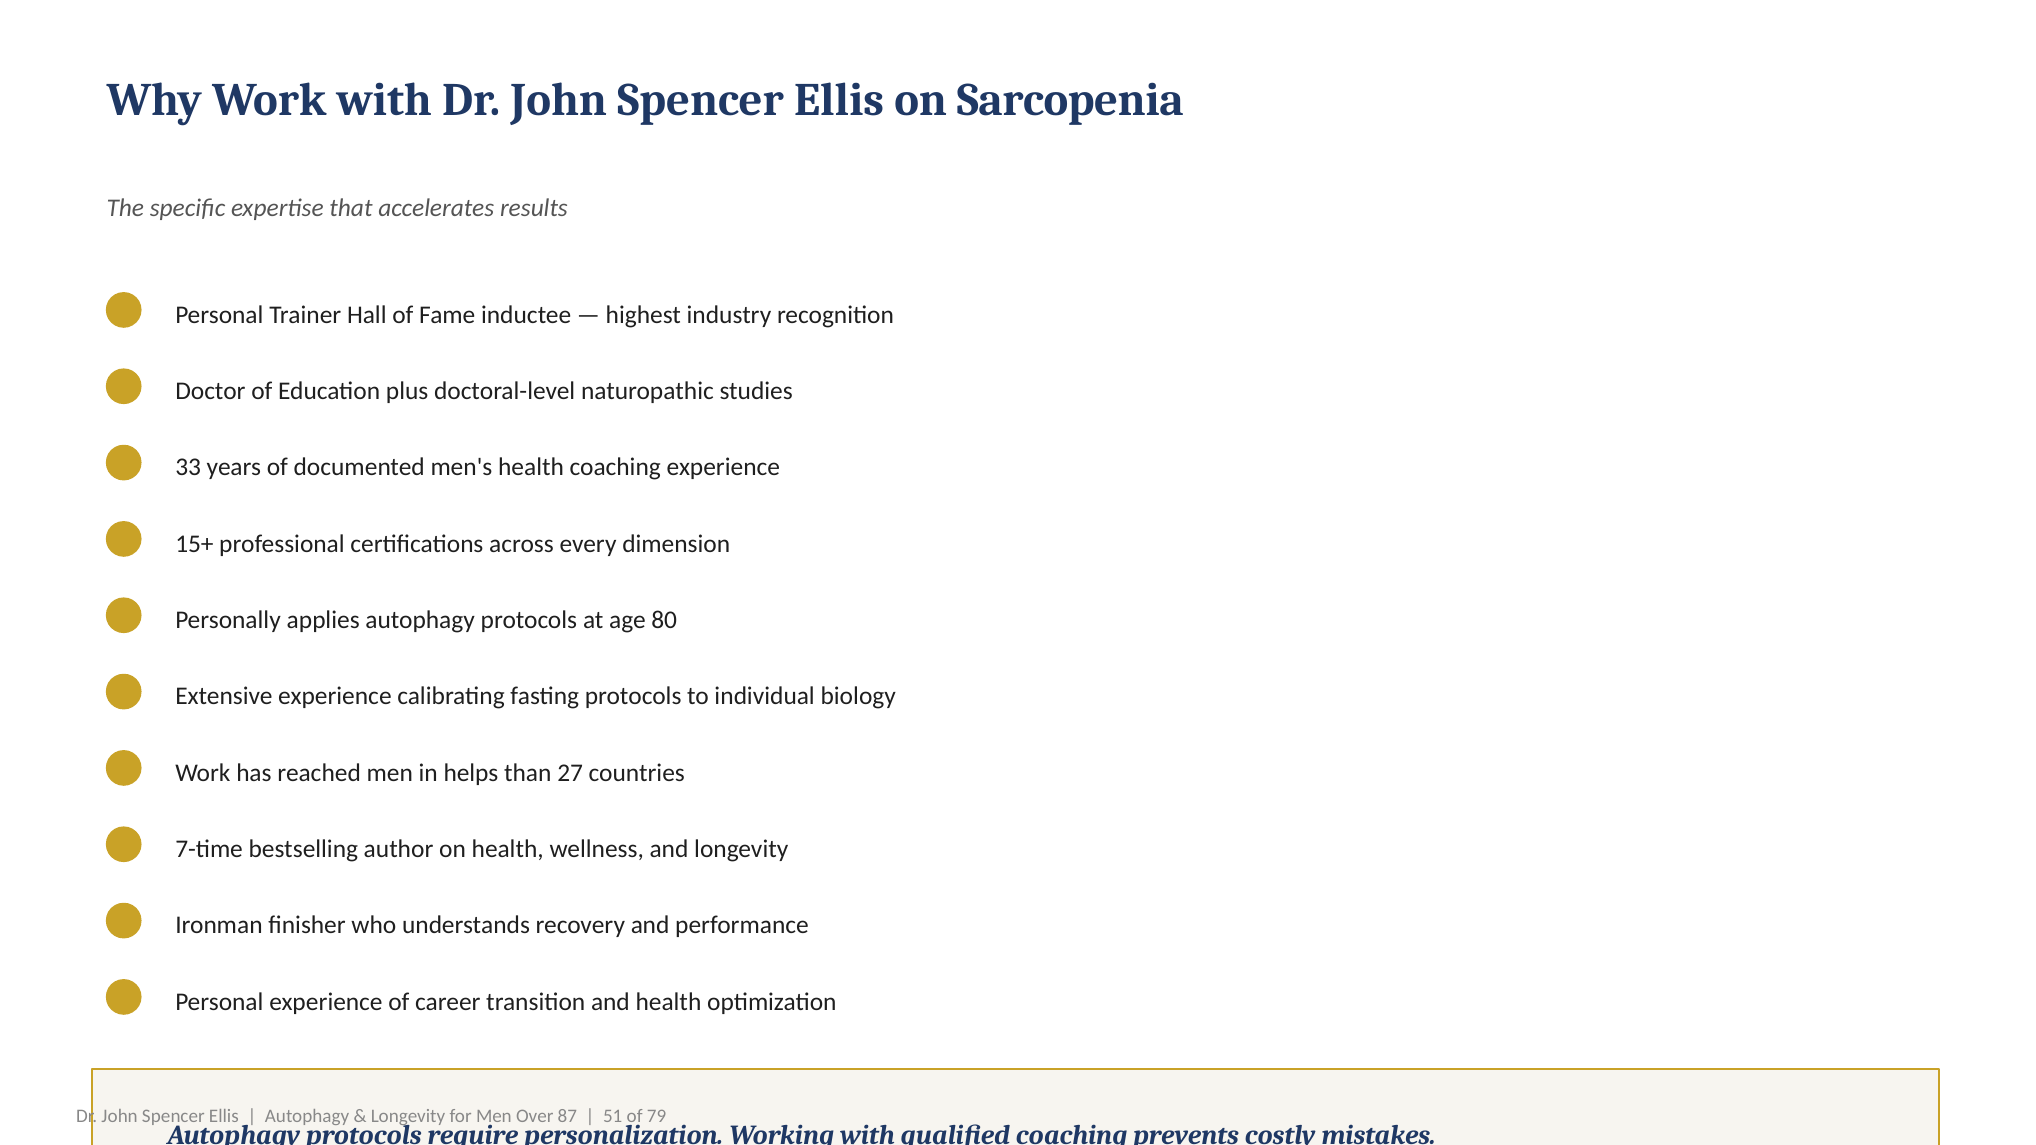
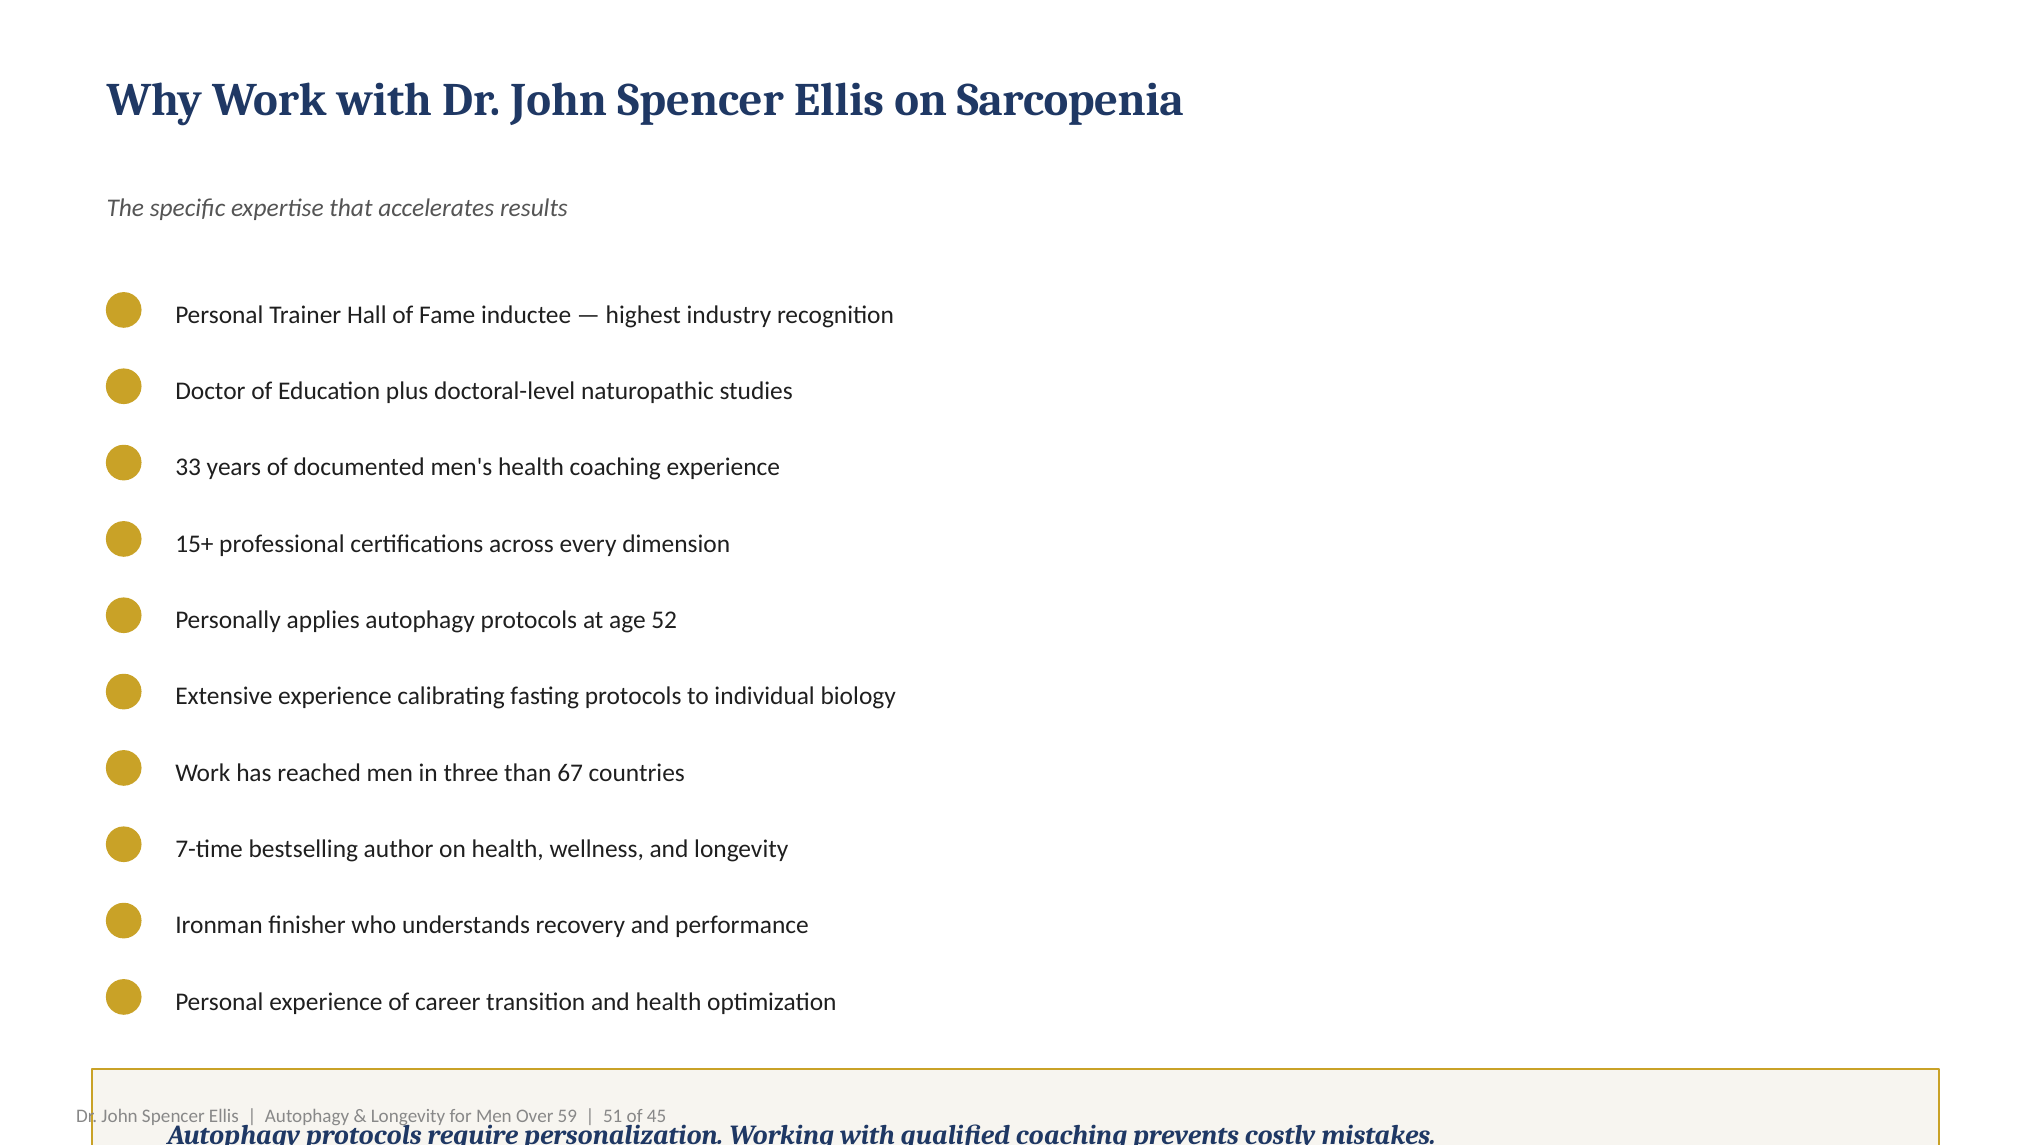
80: 80 -> 52 (664, 620)
helps: helps -> three (471, 773)
27: 27 -> 67 (570, 773)
87: 87 -> 59 (567, 1116)
79: 79 -> 45 (657, 1116)
